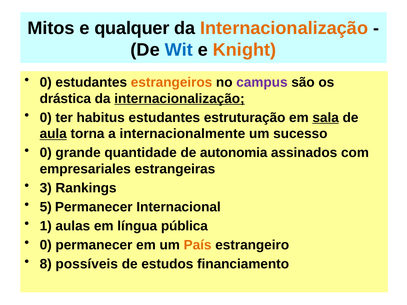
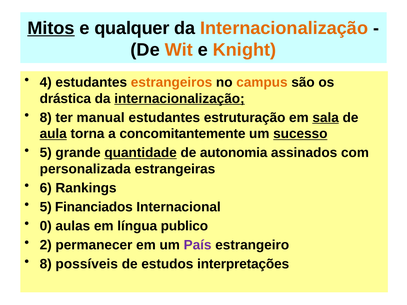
Mitos underline: none -> present (51, 28)
Wit colour: blue -> orange (179, 50)
0: 0 -> 4 (46, 82)
campus colour: purple -> orange (262, 82)
0: 0 -> 8 (46, 118)
habitus: habitus -> manual (101, 118)
internacionalmente: internacionalmente -> concomitantemente (183, 134)
sucesso underline: none -> present (300, 134)
0: 0 -> 5 (46, 153)
quantidade underline: none -> present (141, 153)
empresariales: empresariales -> personalizada (85, 169)
3: 3 -> 6 (46, 188)
5 Permanecer: Permanecer -> Financiados (94, 207)
1: 1 -> 0 (46, 226)
pública: pública -> publico (184, 226)
0: 0 -> 2 (46, 245)
País colour: orange -> purple (198, 245)
financiamento: financiamento -> interpretações (243, 264)
